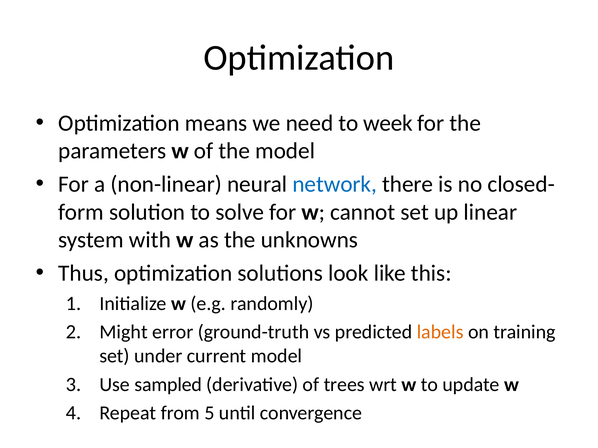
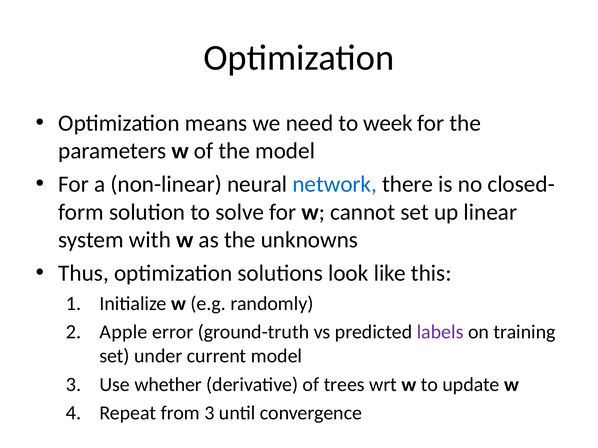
Might: Might -> Apple (124, 332)
labels colour: orange -> purple (440, 332)
sampled: sampled -> whether (168, 385)
from 5: 5 -> 3 (209, 414)
